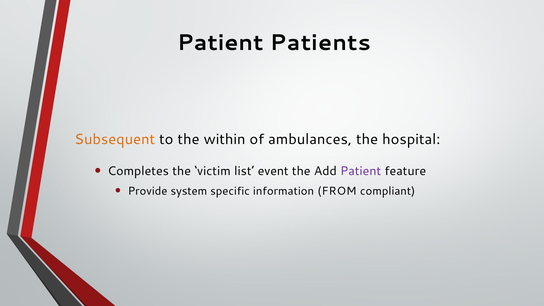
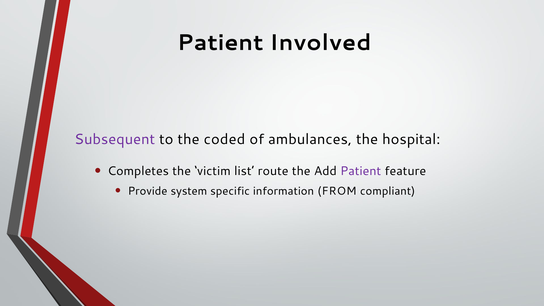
Patients: Patients -> Involved (321, 43)
Subsequent colour: orange -> purple (115, 139)
within: within -> coded (224, 139)
event: event -> route (273, 171)
